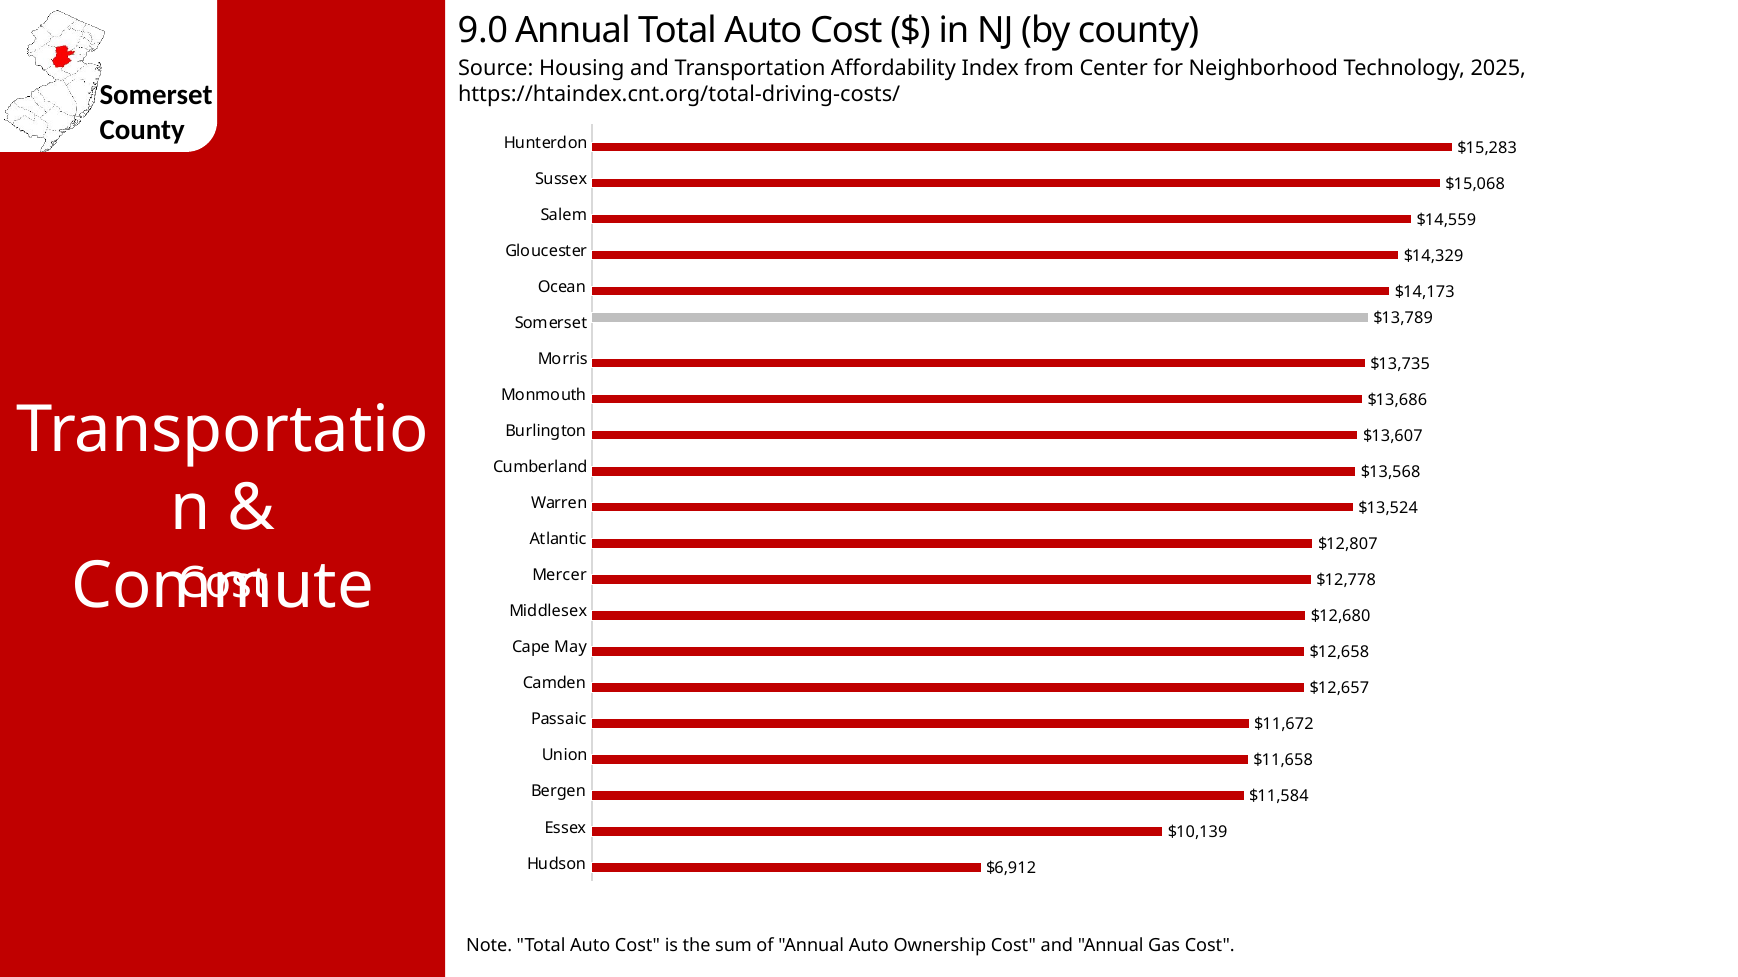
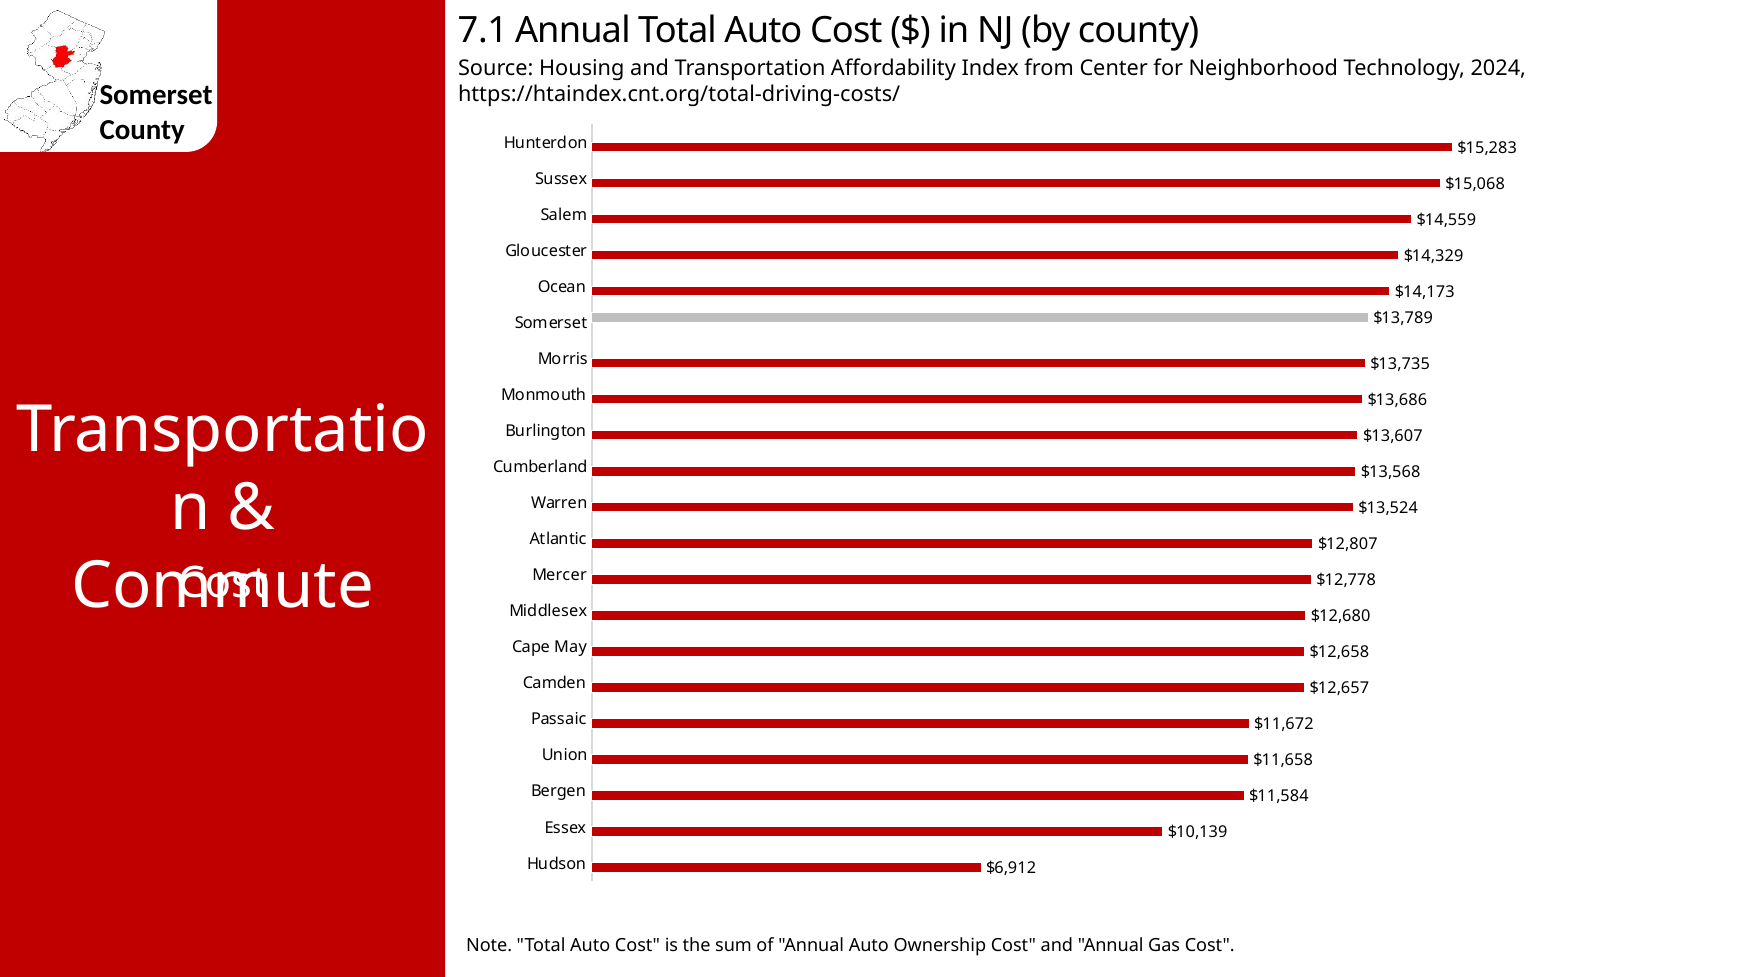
9.0: 9.0 -> 7.1 (483, 31)
2025: 2025 -> 2024 (1498, 68)
